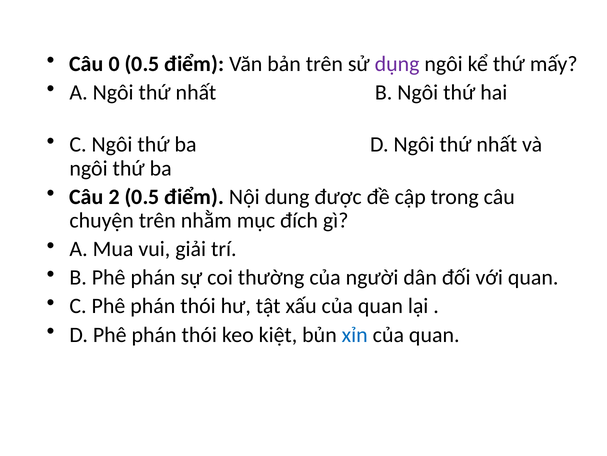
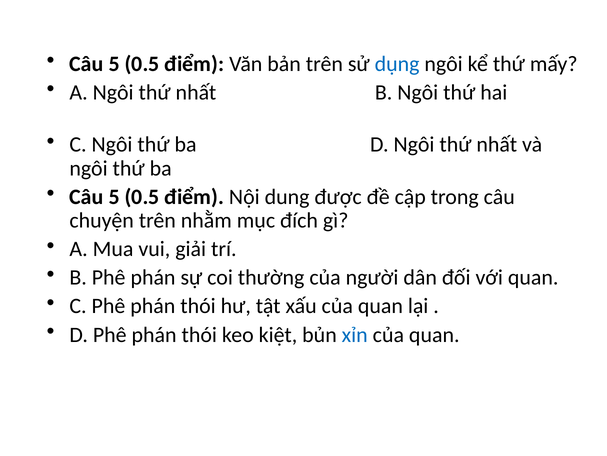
0: 0 -> 5 (114, 64)
dụng colour: purple -> blue (397, 64)
2: 2 -> 5 (114, 197)
